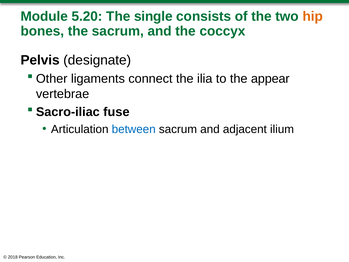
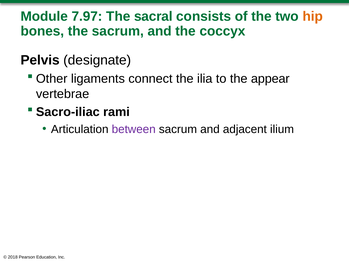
5.20: 5.20 -> 7.97 (87, 16)
single: single -> sacral (153, 16)
fuse: fuse -> rami (116, 112)
between colour: blue -> purple (134, 129)
